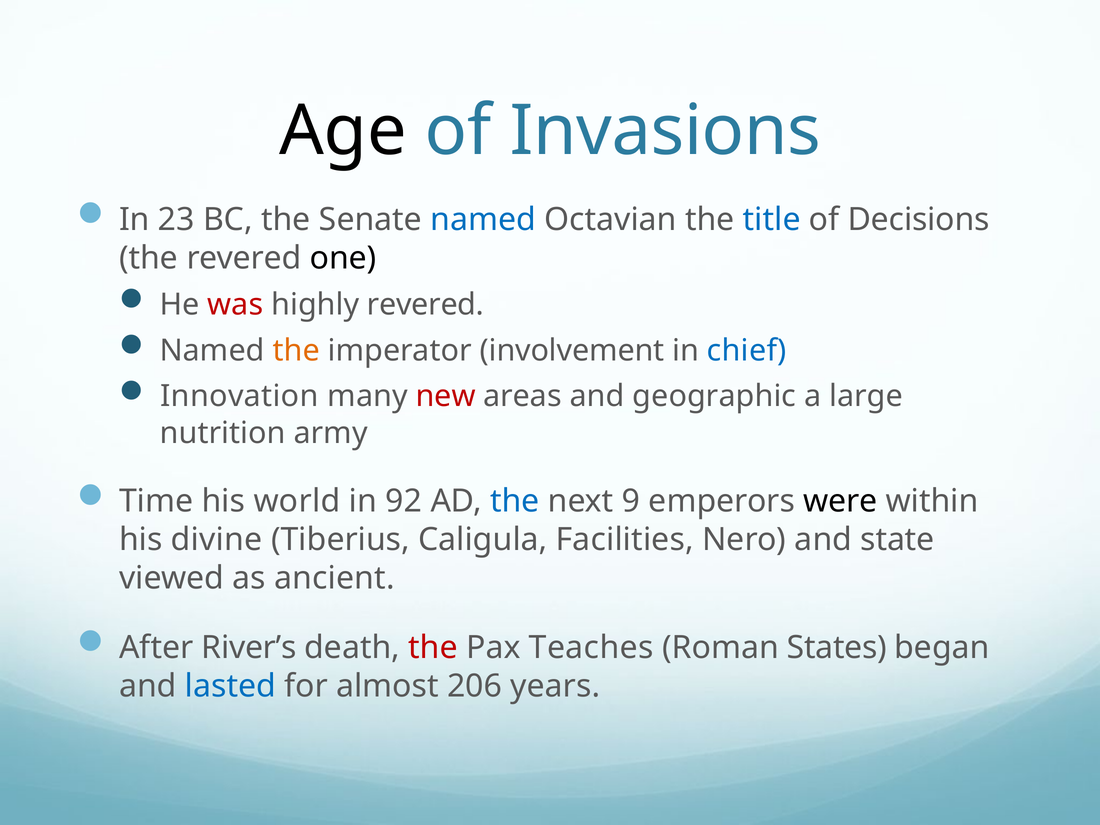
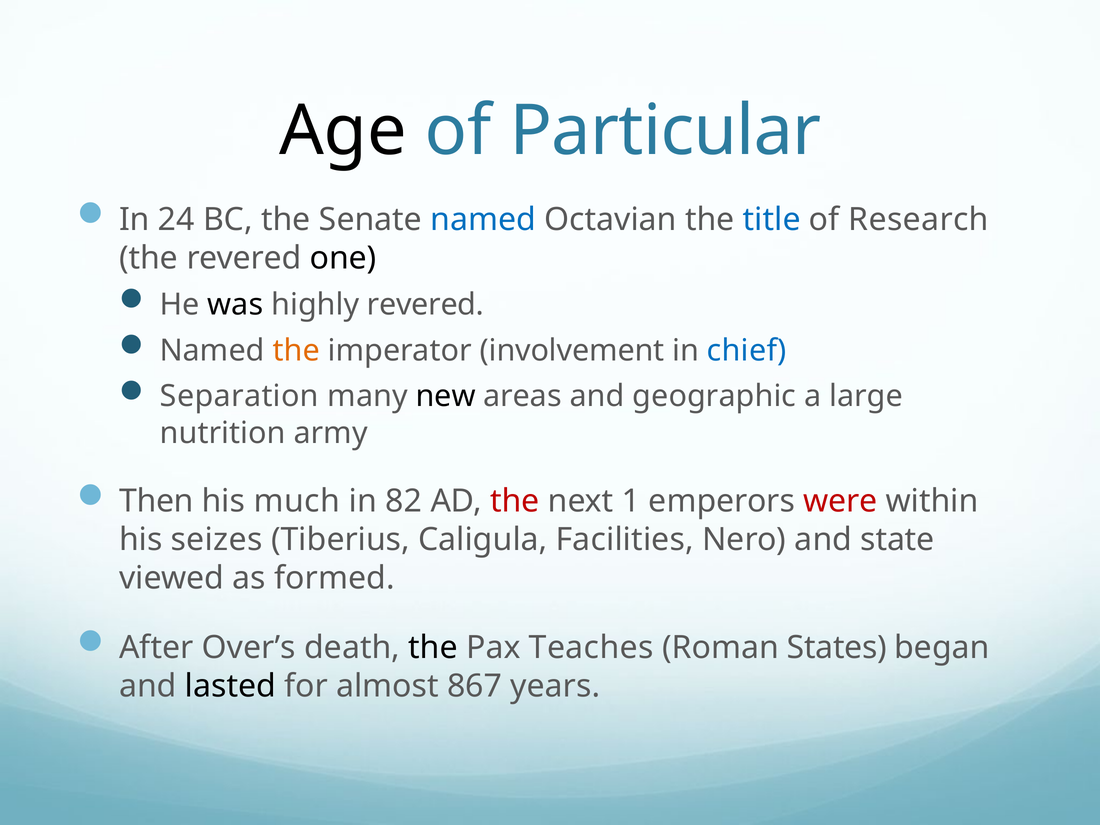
Invasions: Invasions -> Particular (666, 131)
23: 23 -> 24 (176, 220)
Decisions: Decisions -> Research (918, 220)
was colour: red -> black (235, 305)
Innovation: Innovation -> Separation (239, 396)
new colour: red -> black (446, 396)
Time: Time -> Then (156, 501)
world: world -> much (297, 501)
92: 92 -> 82 (404, 501)
the colour: blue -> red (515, 501)
9: 9 -> 1 (631, 501)
were colour: black -> red (840, 501)
divine: divine -> seizes (217, 540)
ancient: ancient -> formed (334, 578)
River’s: River’s -> Over’s (249, 647)
the colour: red -> black (433, 647)
lasted colour: blue -> black (230, 686)
206: 206 -> 867 (475, 686)
